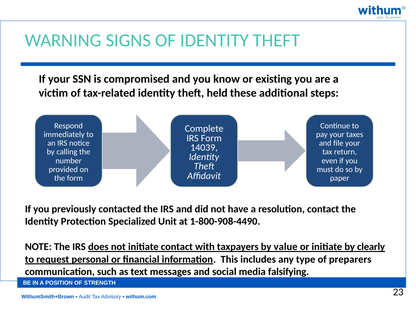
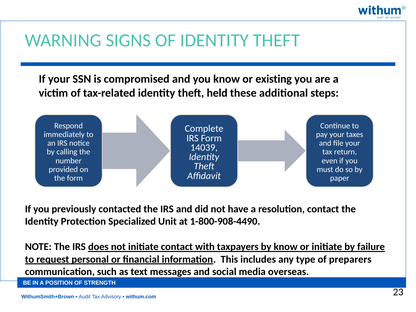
by value: value -> know (286, 247)
clearly: clearly -> failure (371, 247)
falsifying: falsifying -> overseas (289, 272)
